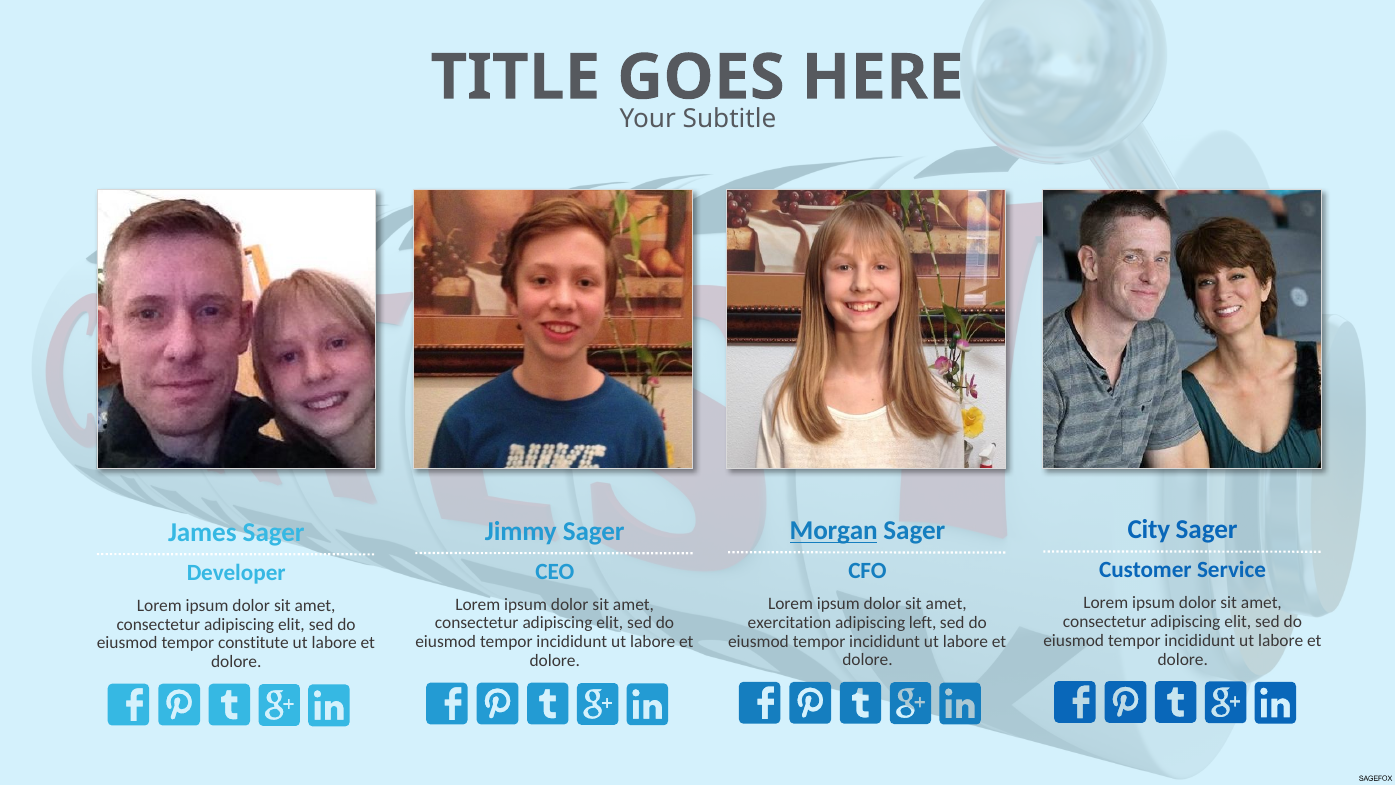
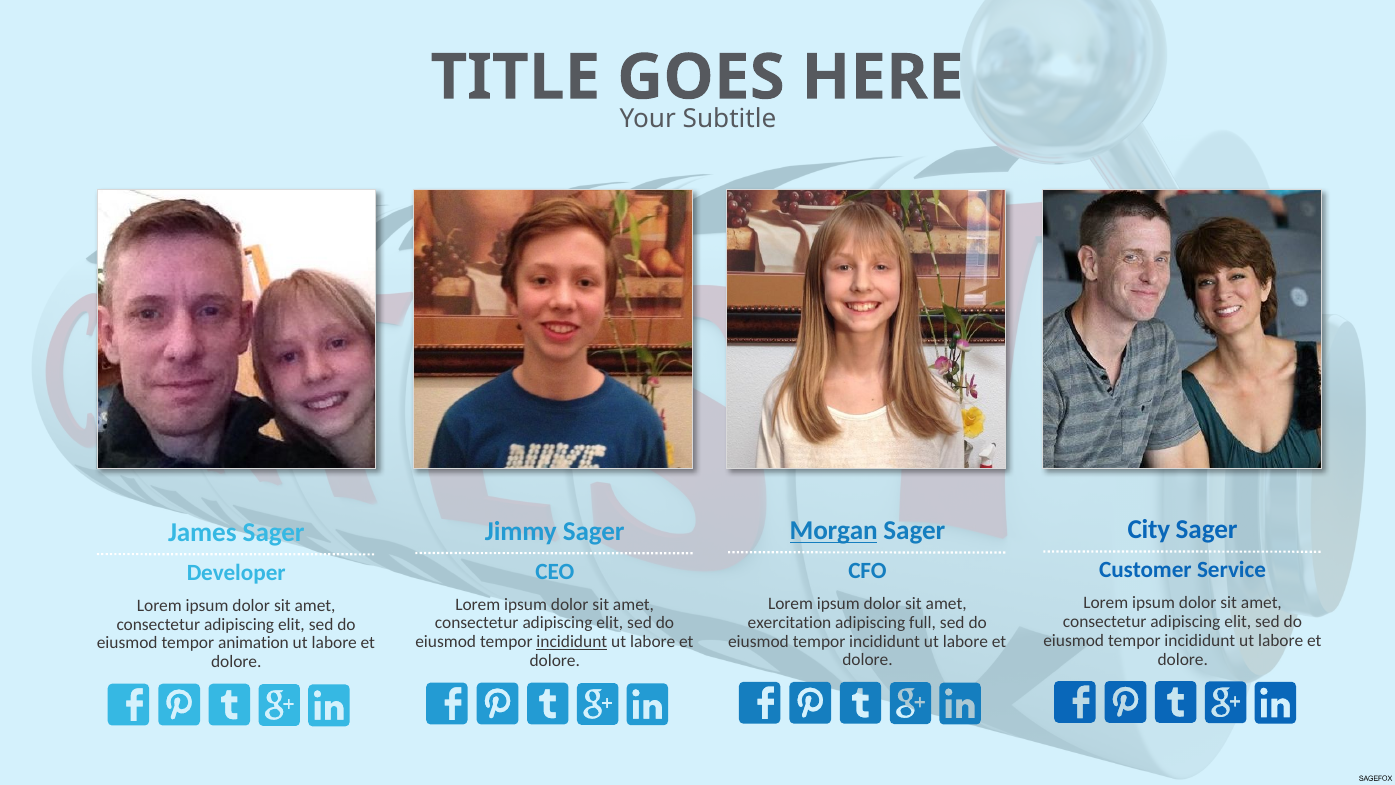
left: left -> full (923, 622)
incididunt underline: none -> present (572, 642)
constitute: constitute -> animation (253, 643)
